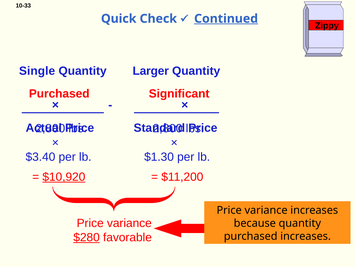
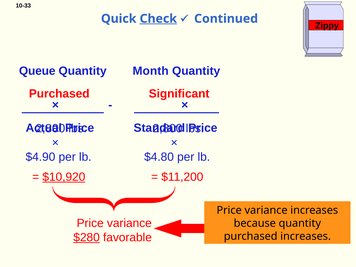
Check underline: none -> present (158, 19)
Continued underline: present -> none (226, 19)
Single: Single -> Queue (37, 71)
Larger: Larger -> Month (151, 71)
$3.40: $3.40 -> $4.90 (40, 157)
$1.30: $1.30 -> $4.80 (159, 157)
